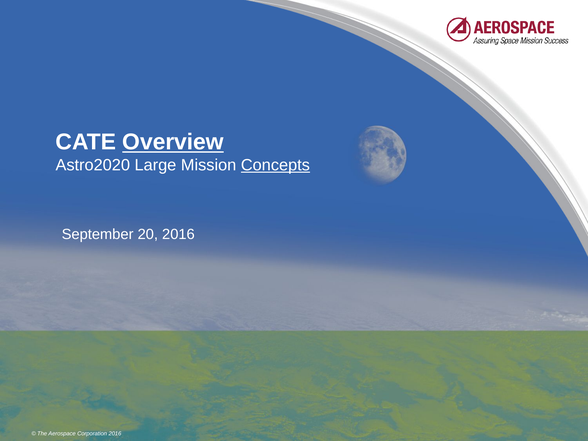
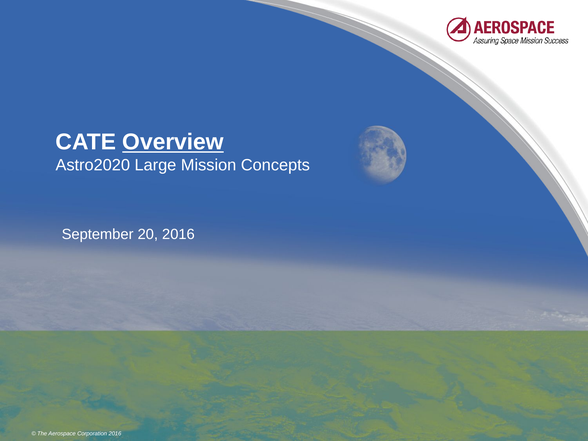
Concepts underline: present -> none (275, 165)
